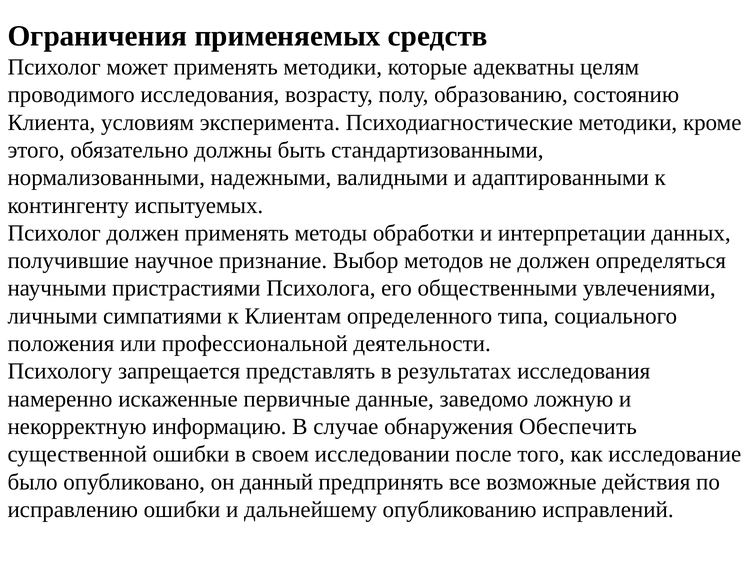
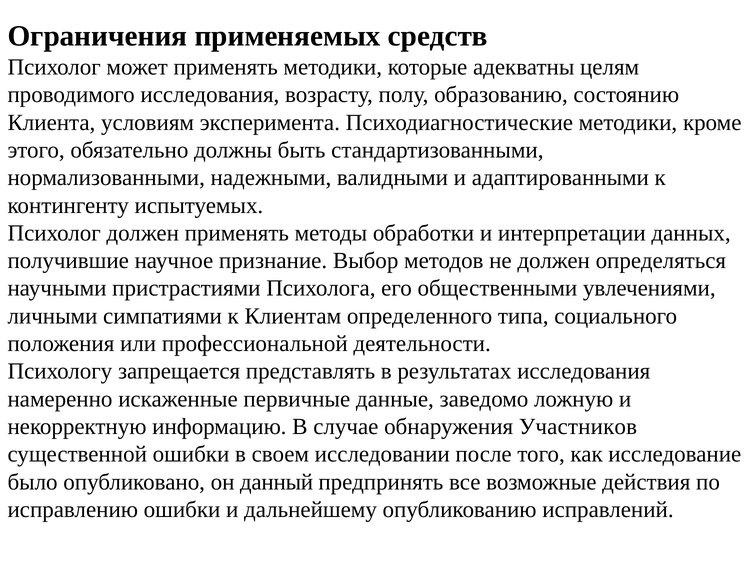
Обеспечить: Обеспечить -> Участников (578, 426)
